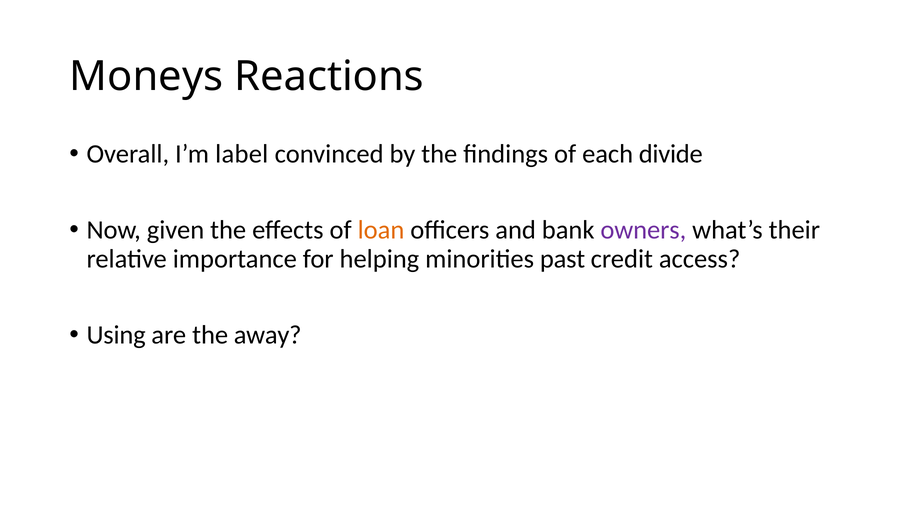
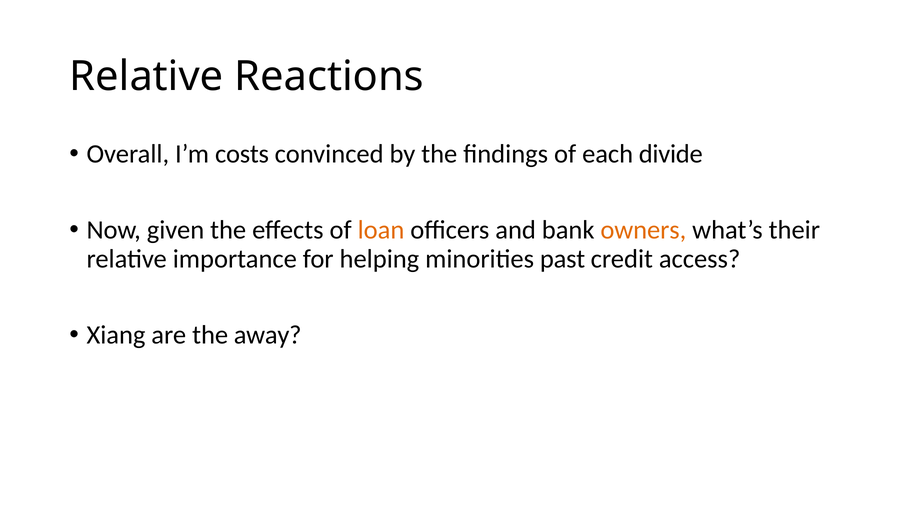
Moneys: Moneys -> Relative (146, 77)
label: label -> costs (242, 154)
owners colour: purple -> orange (643, 230)
Using: Using -> Xiang (116, 336)
